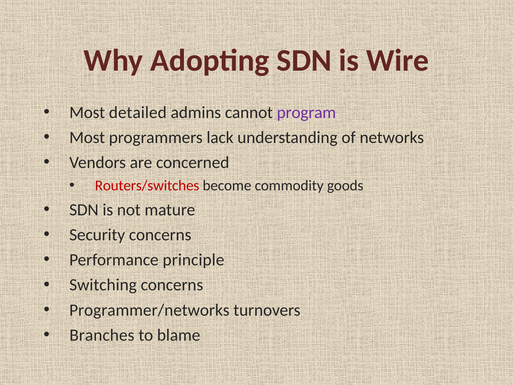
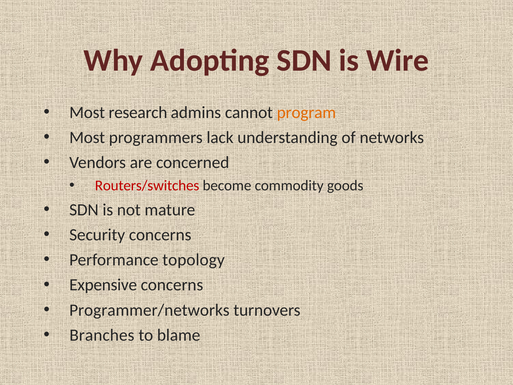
detailed: detailed -> research (138, 112)
program colour: purple -> orange (306, 112)
principle: principle -> topology (194, 260)
Switching: Switching -> Expensive (103, 285)
